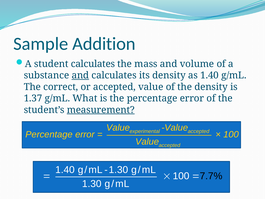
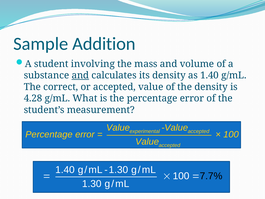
student calculates: calculates -> involving (93, 64)
1.37: 1.37 -> 4.28 (33, 98)
measurement underline: present -> none (101, 110)
